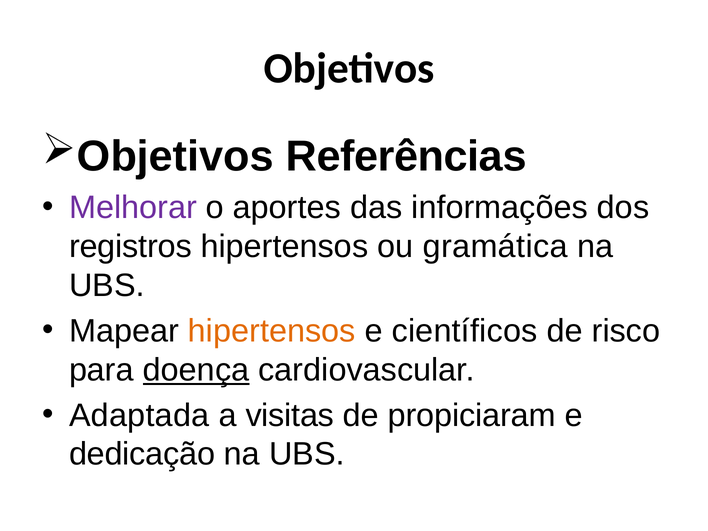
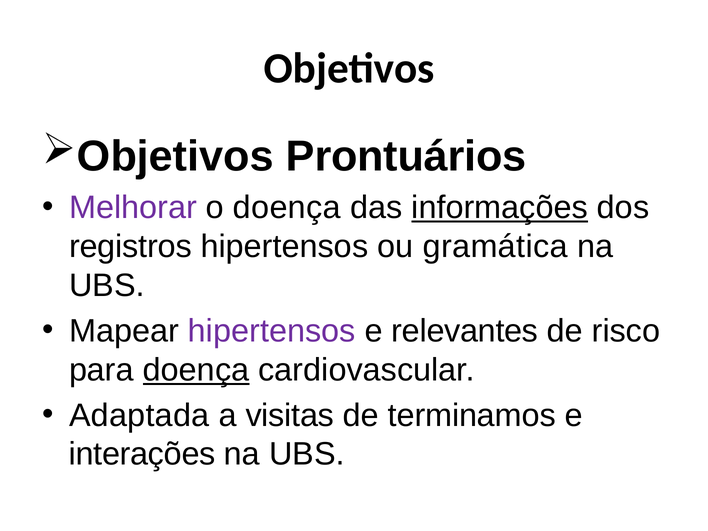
Referências: Referências -> Prontuários (406, 156)
o aportes: aportes -> doença (287, 208)
informações underline: none -> present (500, 208)
hipertensos colour: orange -> purple (272, 331)
científicos: científicos -> relevantes (465, 331)
propiciaram: propiciaram -> terminamos (472, 415)
dedicação: dedicação -> interações (142, 454)
